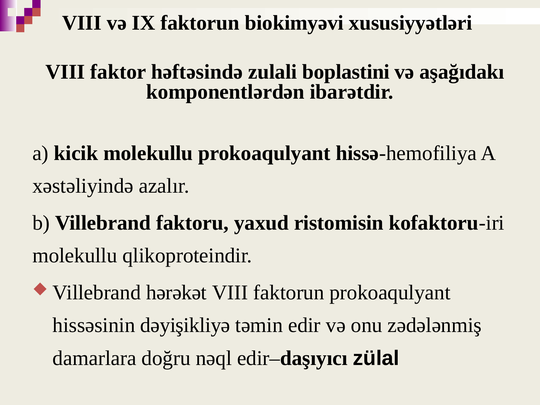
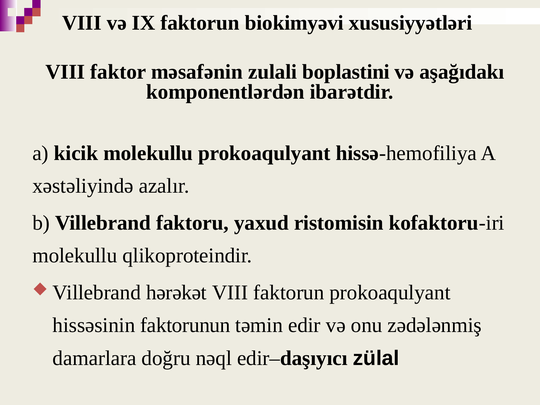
həftəsində: həftəsində -> məsafənin (197, 72)
dəyişikliyə: dəyişikliyə -> faktorunun (185, 325)
